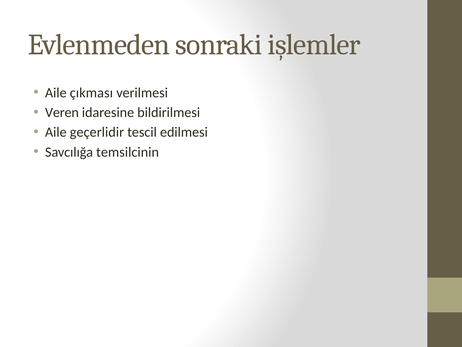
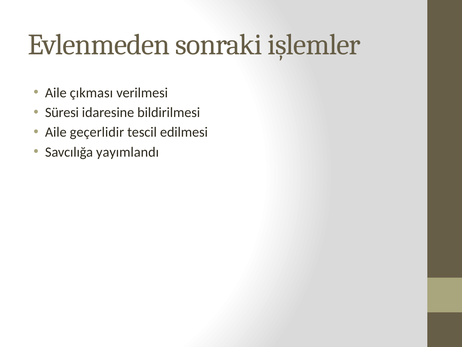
Veren: Veren -> Süresi (62, 112)
temsilcinin: temsilcinin -> yayımlandı (128, 152)
